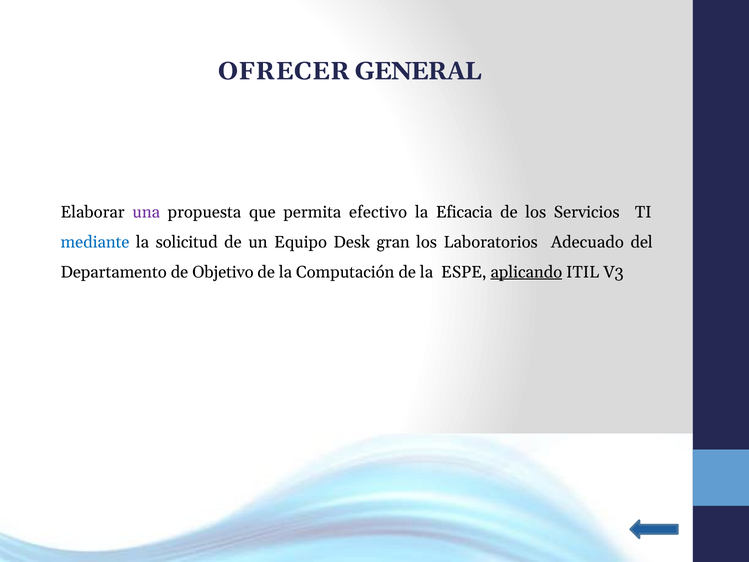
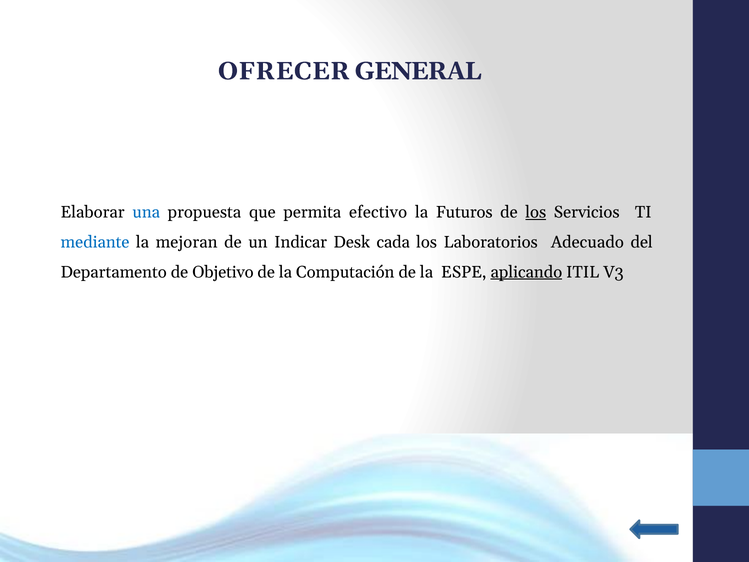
una colour: purple -> blue (146, 212)
Eficacia: Eficacia -> Futuros (464, 212)
los underline: none -> present (536, 212)
solicitud: solicitud -> mejoran (187, 242)
Equipo: Equipo -> Indicar (301, 242)
gran: gran -> cada (393, 242)
